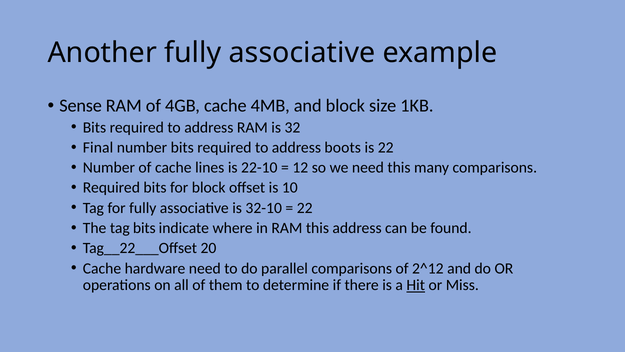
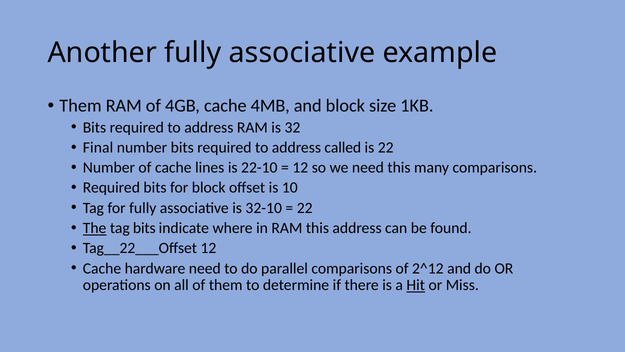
Sense: Sense -> Them (80, 106)
boots: boots -> called (343, 147)
The underline: none -> present (95, 228)
Tag__22___Offset 20: 20 -> 12 (208, 248)
